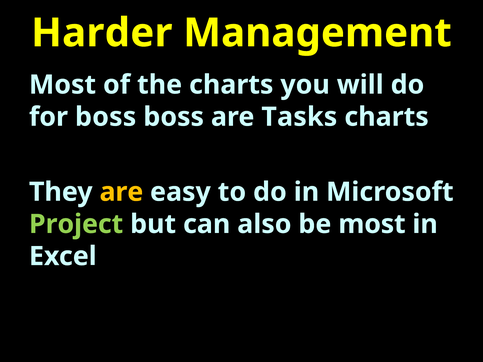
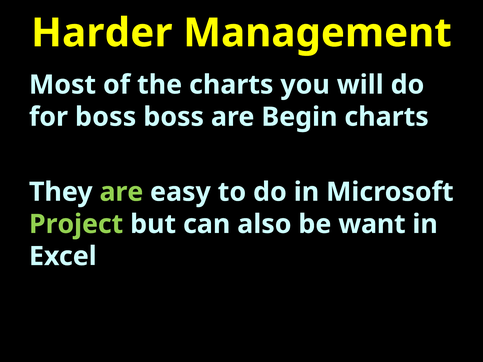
Tasks: Tasks -> Begin (299, 117)
are colour: yellow -> light green (121, 192)
be most: most -> want (372, 224)
